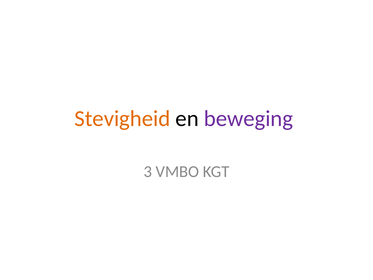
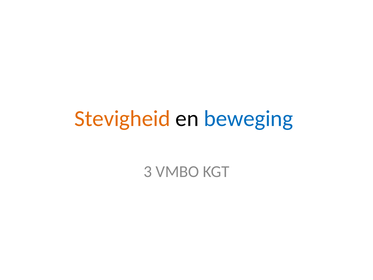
beweging colour: purple -> blue (248, 118)
